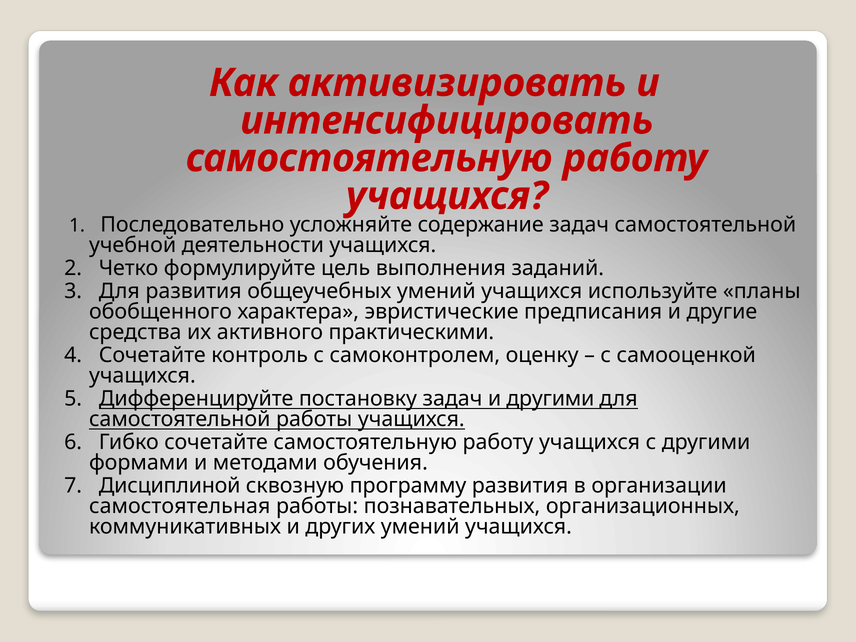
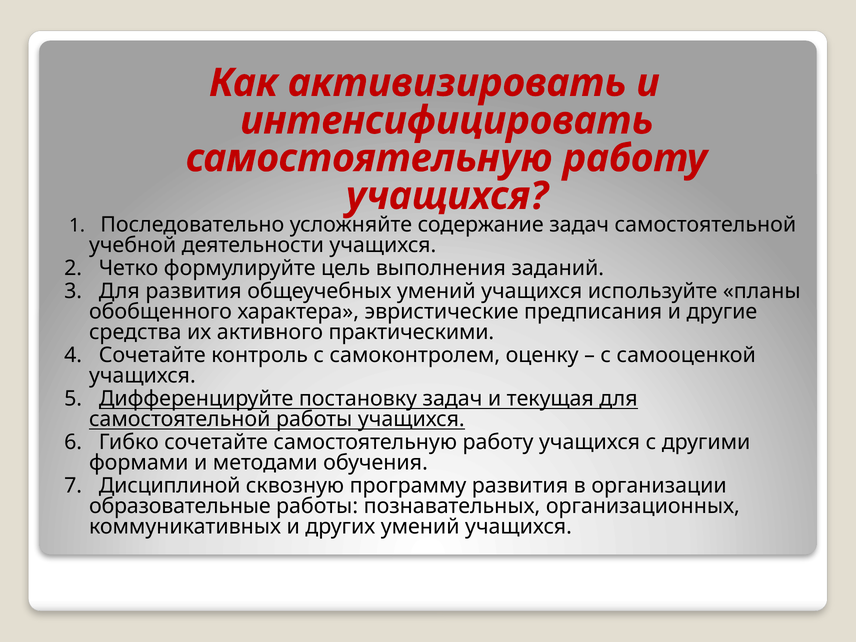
и другими: другими -> текущая (550, 399)
самостоятельная: самостоятельная -> образовательные (180, 506)
